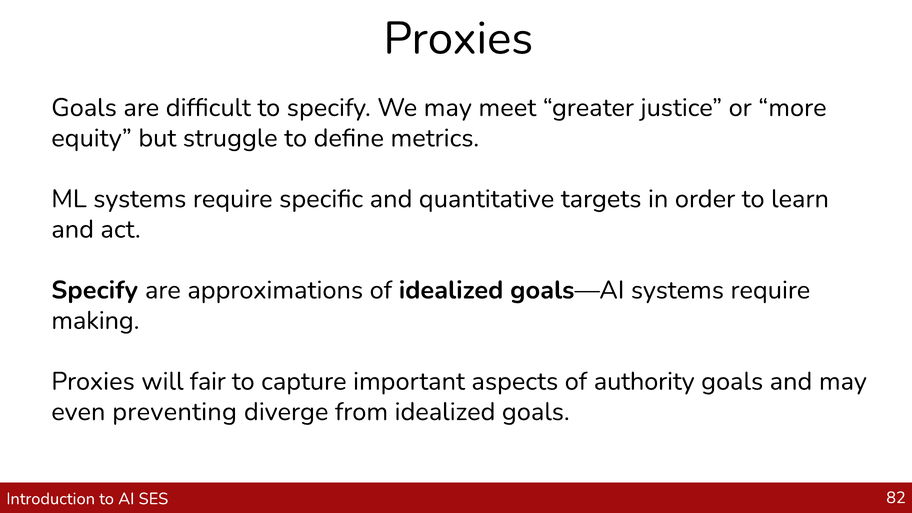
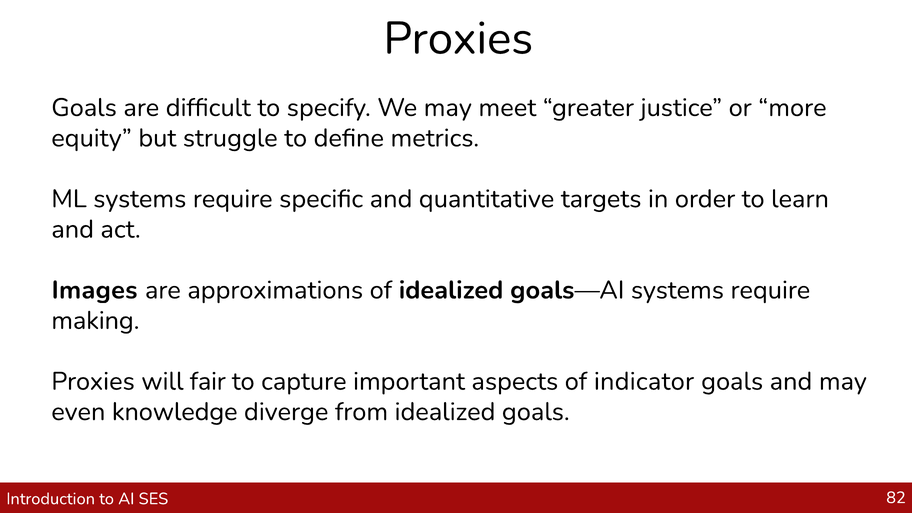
Specify: Specify -> Images (95, 290)
authority: authority -> indicator (644, 381)
preventing: preventing -> knowledge (175, 412)
